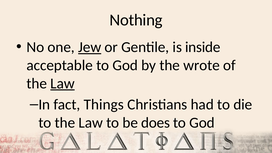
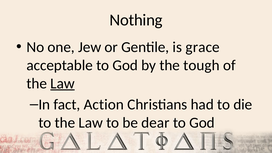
Jew underline: present -> none (90, 47)
inside: inside -> grace (203, 47)
wrote: wrote -> tough (201, 65)
Things: Things -> Action (104, 105)
does: does -> dear (155, 123)
